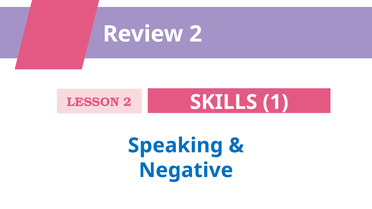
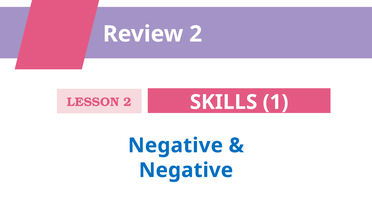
Speaking: Speaking -> Negative (175, 146)
